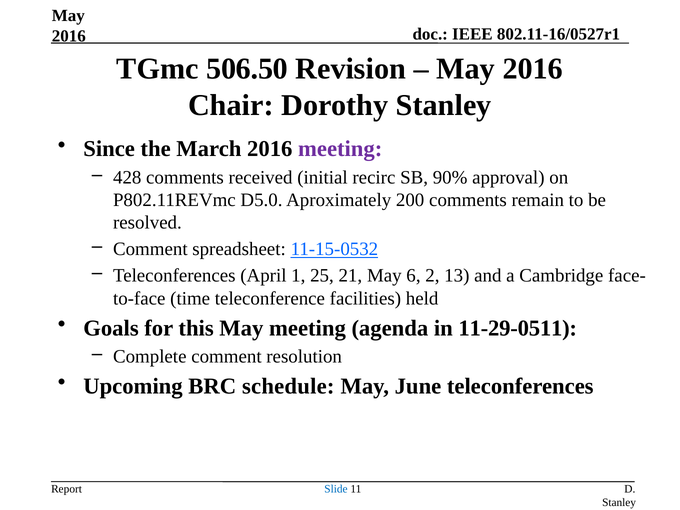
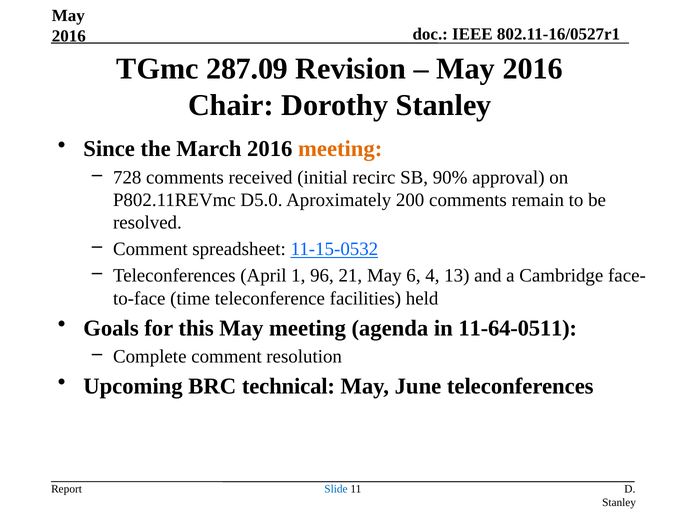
506.50: 506.50 -> 287.09 (247, 69)
meeting colour: purple -> orange (340, 149)
428: 428 -> 728 (127, 177)
25: 25 -> 96 (322, 276)
2: 2 -> 4 (432, 276)
11-29-0511: 11-29-0511 -> 11-64-0511 (518, 328)
schedule: schedule -> technical (288, 386)
